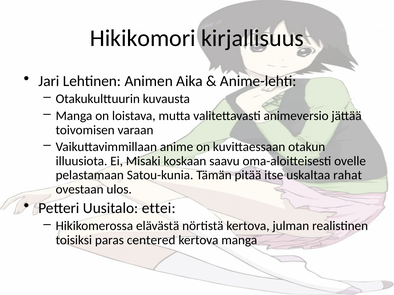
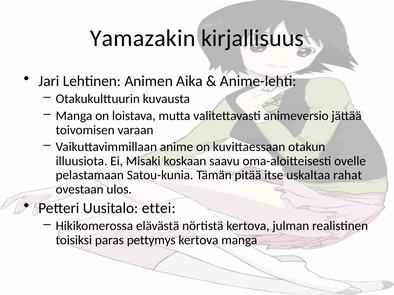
Hikikomori: Hikikomori -> Yamazakin (143, 38)
centered: centered -> pettymys (151, 240)
